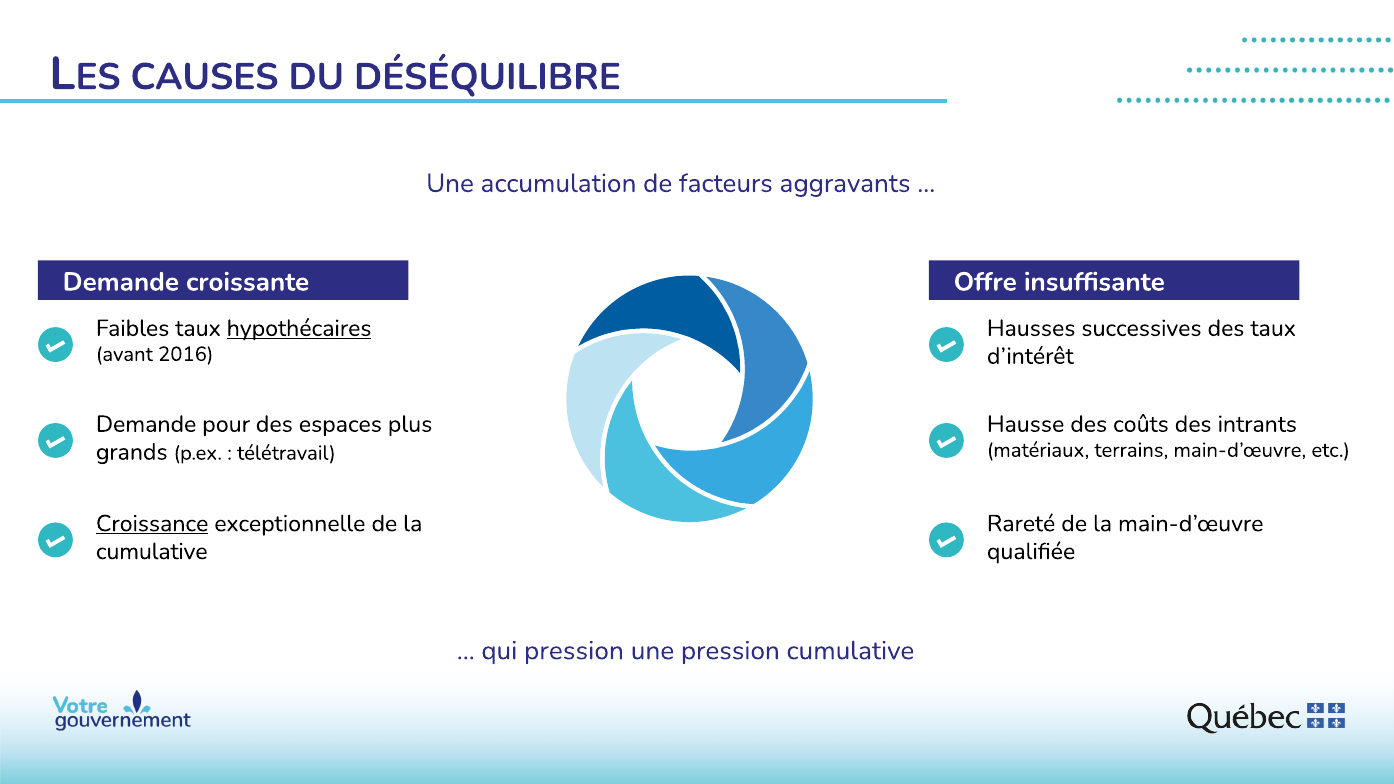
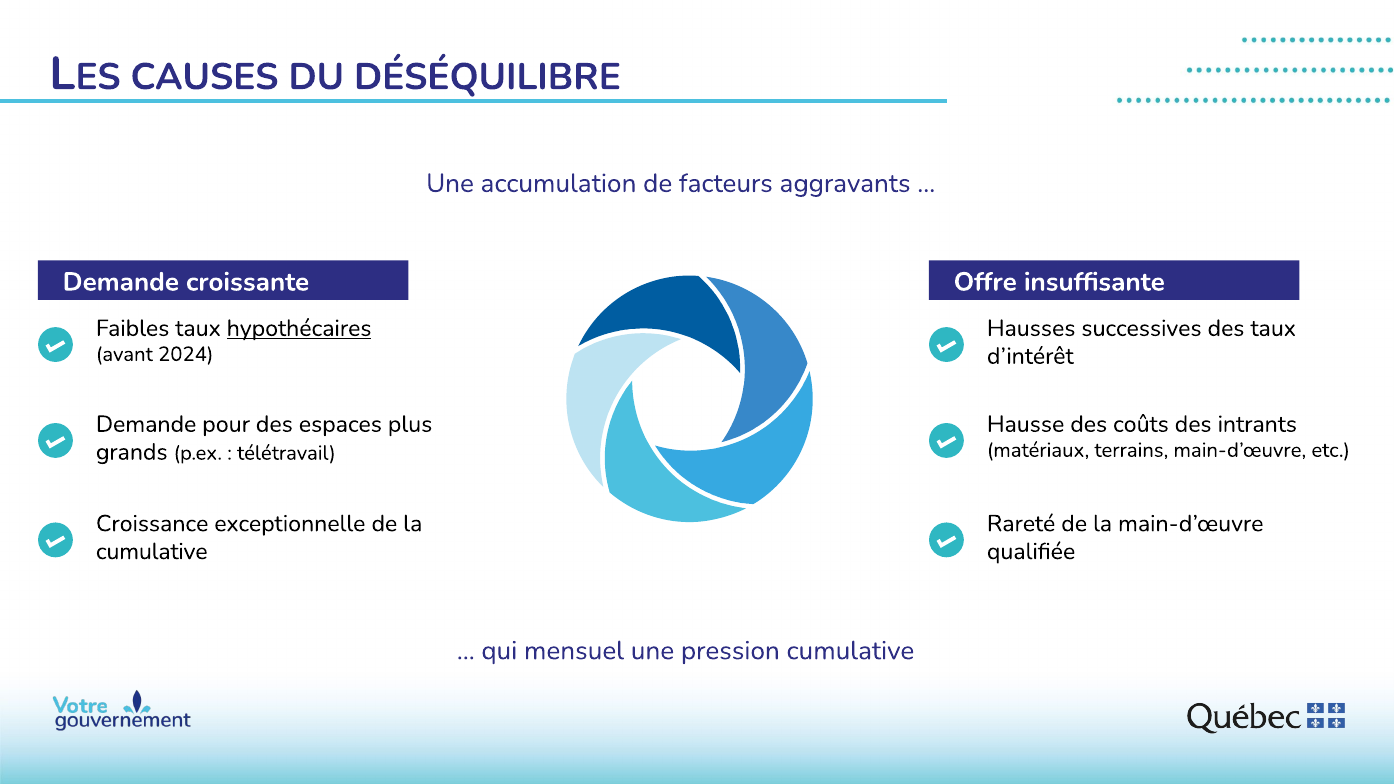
2016: 2016 -> 2024 (186, 354)
Croissance underline: present -> none (152, 524)
qui pression: pression -> mensuel (574, 651)
